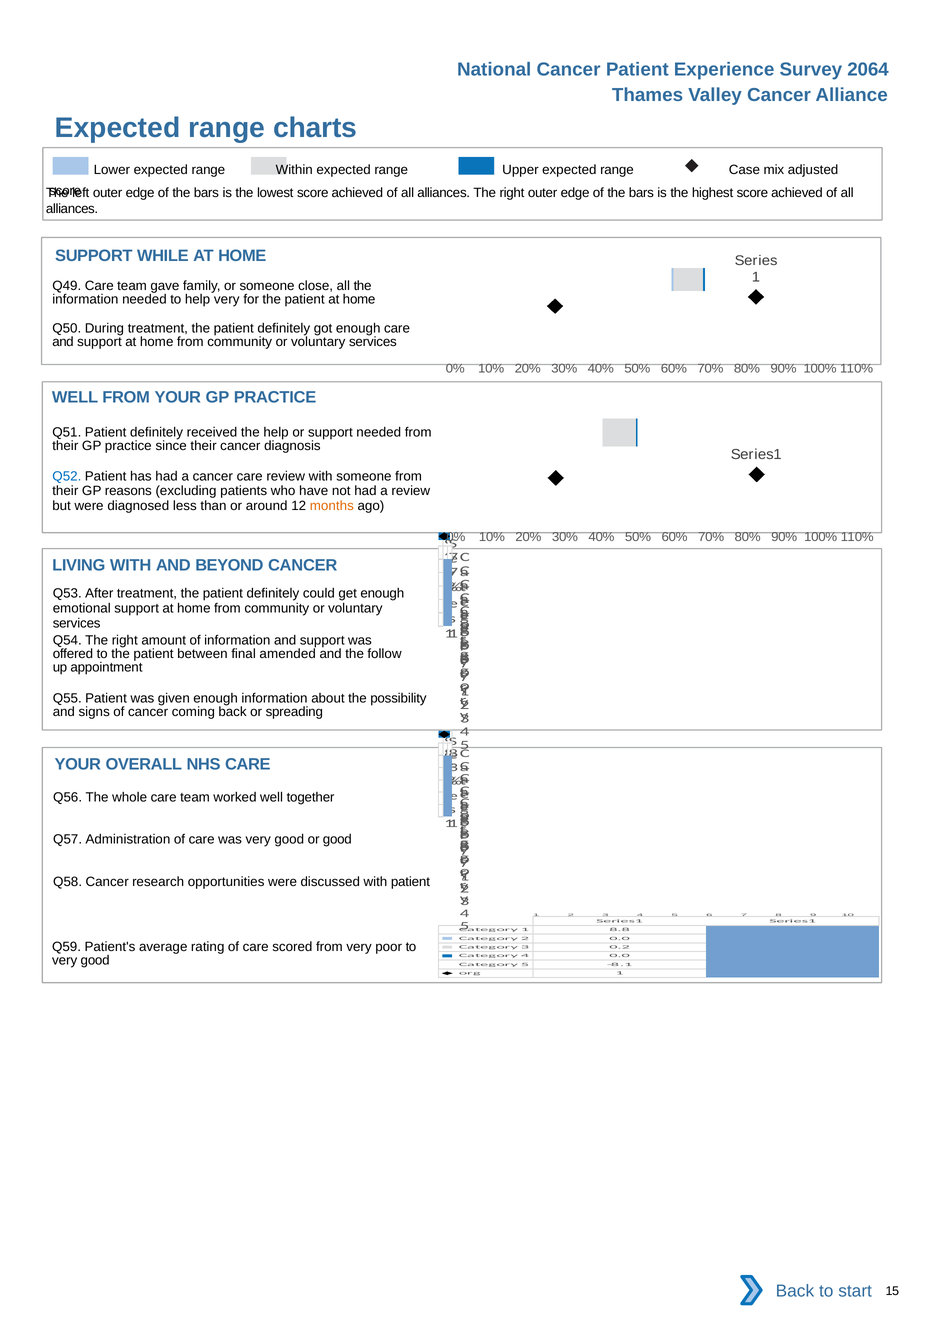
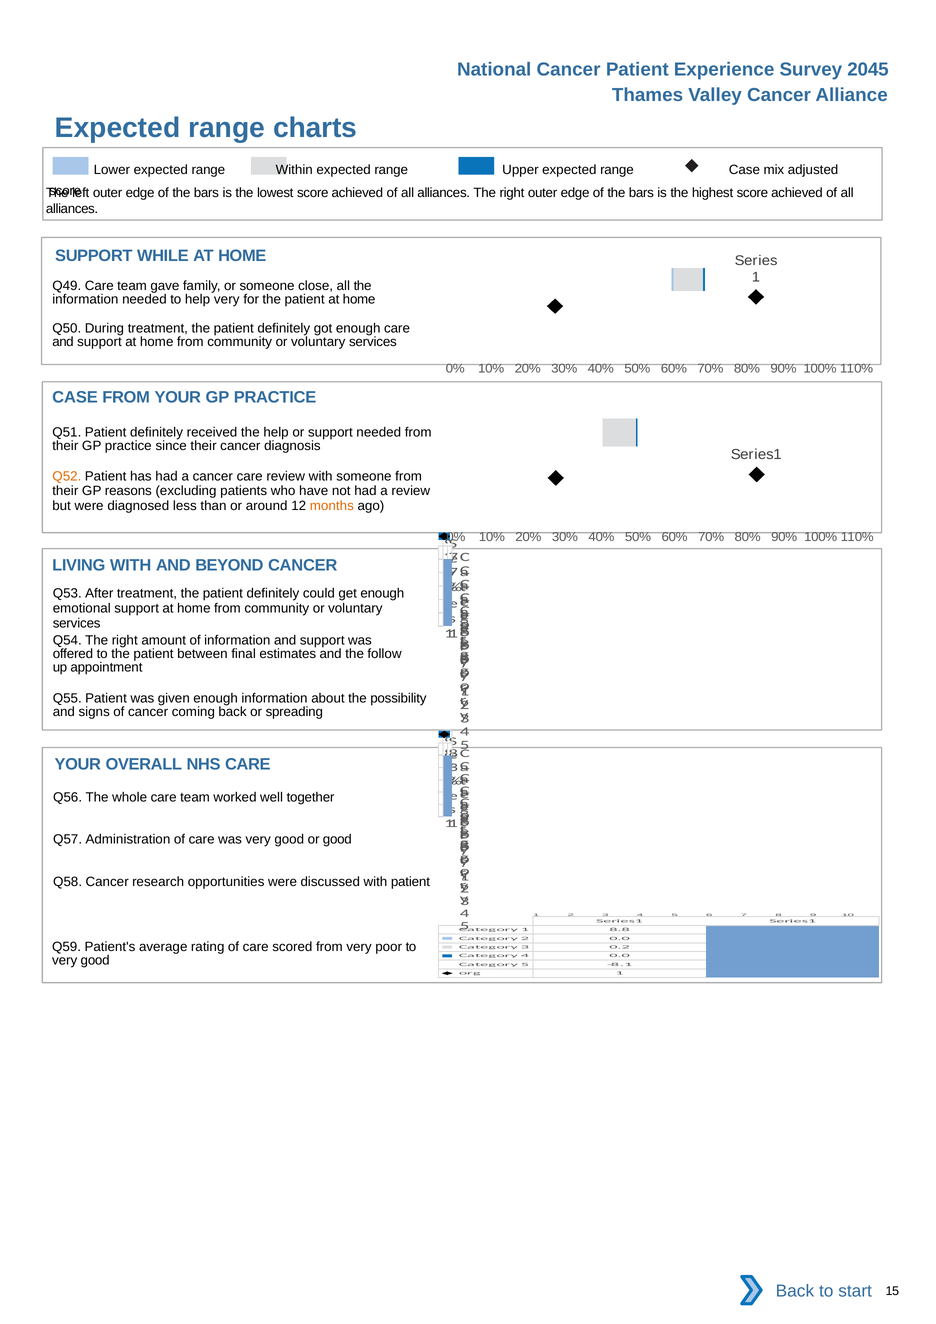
2064: 2064 -> 2045 (868, 70)
WELL: WELL -> CASE (75, 397)
Q52 colour: blue -> orange (67, 476)
amended: amended -> estimates (288, 654)
